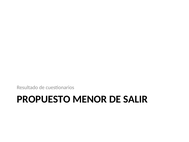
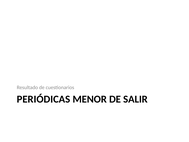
PROPUESTO: PROPUESTO -> PERIÓDICAS (44, 99)
